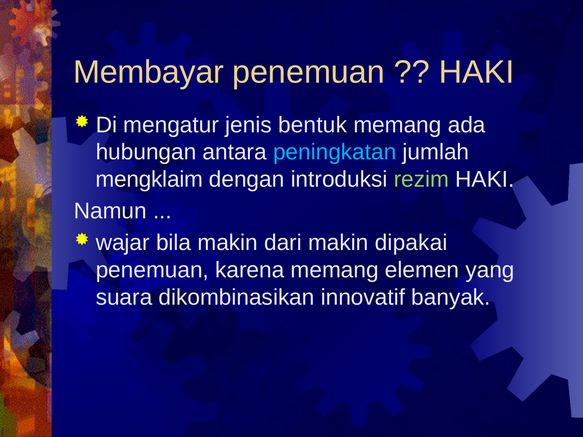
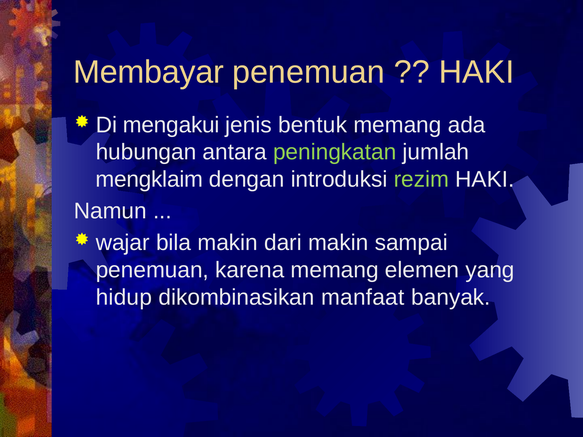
mengatur: mengatur -> mengakui (171, 125)
peningkatan colour: light blue -> light green (335, 152)
dipakai: dipakai -> sampai (411, 243)
suara: suara -> hidup (124, 297)
innovatif: innovatif -> manfaat (363, 297)
